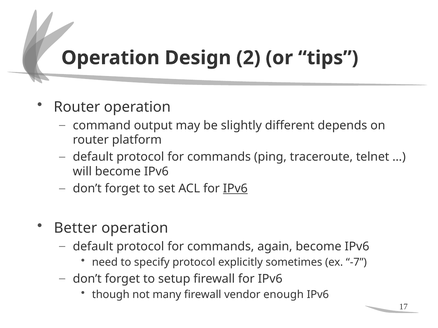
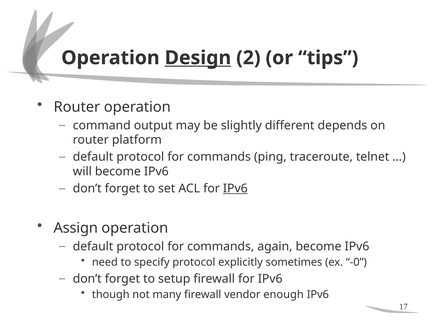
Design underline: none -> present (198, 58)
Better: Better -> Assign (76, 228)
-7: -7 -> -0 (356, 263)
